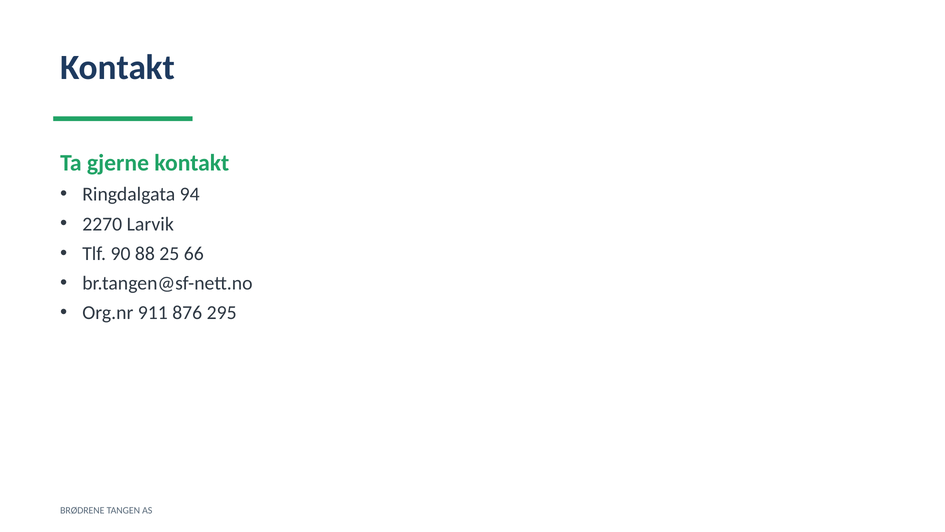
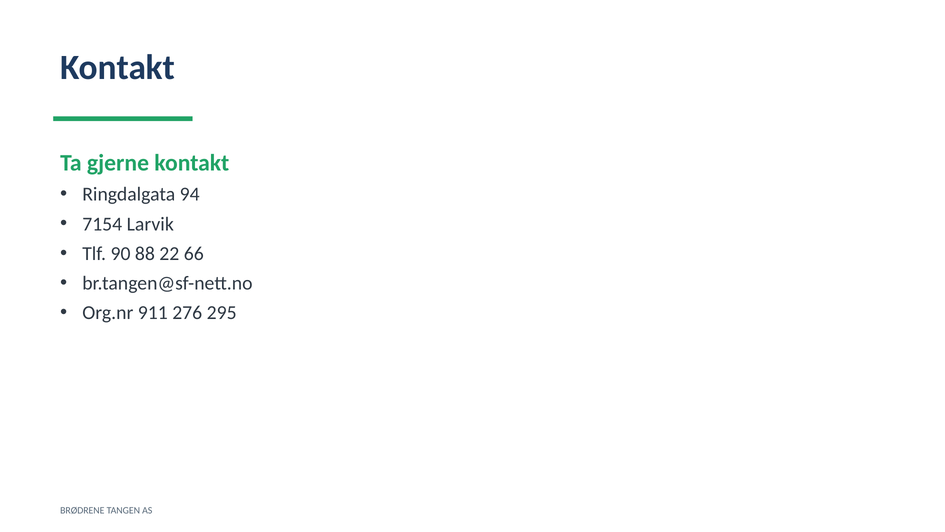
2270: 2270 -> 7154 (102, 224)
25: 25 -> 22 (169, 253)
876: 876 -> 276 (187, 313)
